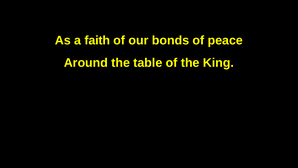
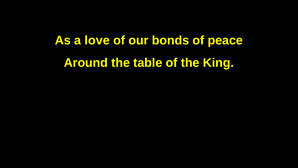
faith: faith -> love (97, 40)
